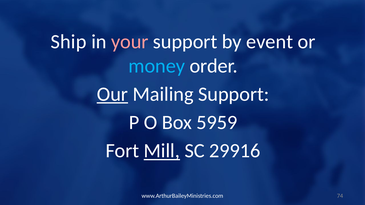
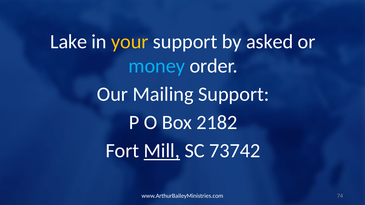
Ship: Ship -> Lake (69, 42)
your colour: pink -> yellow (130, 42)
event: event -> asked (270, 42)
Our underline: present -> none (112, 94)
5959: 5959 -> 2182 (217, 123)
29916: 29916 -> 73742 (235, 151)
